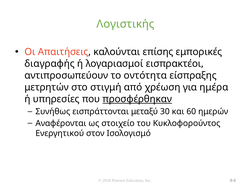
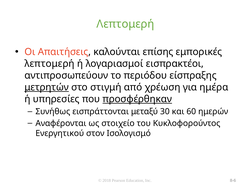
Λογιστικής: Λογιστικής -> Λεπτομερή (125, 24)
διαγραφής: διαγραφής -> λεπτομερή (50, 63)
οντότητα: οντότητα -> περιόδου (145, 75)
μετρητών underline: none -> present (47, 87)
